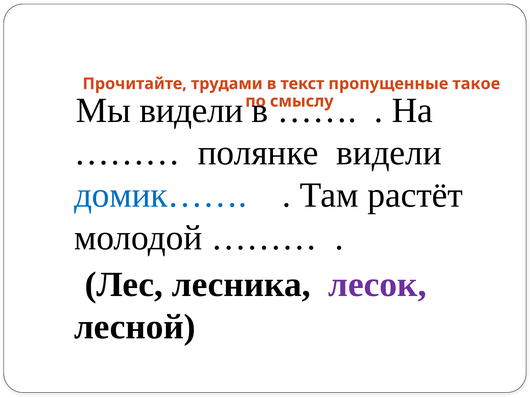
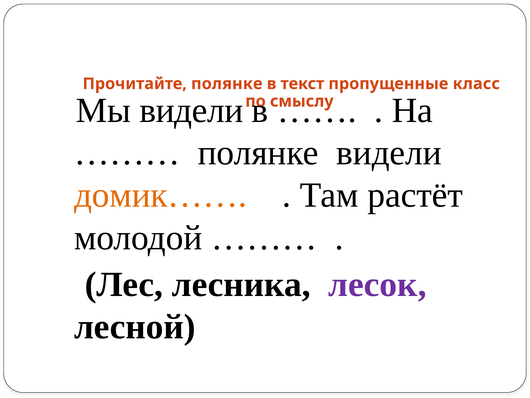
Прочитайте трудами: трудами -> полянке (227, 84)
такое: такое -> класс (476, 84)
домик…… colour: blue -> orange (161, 195)
